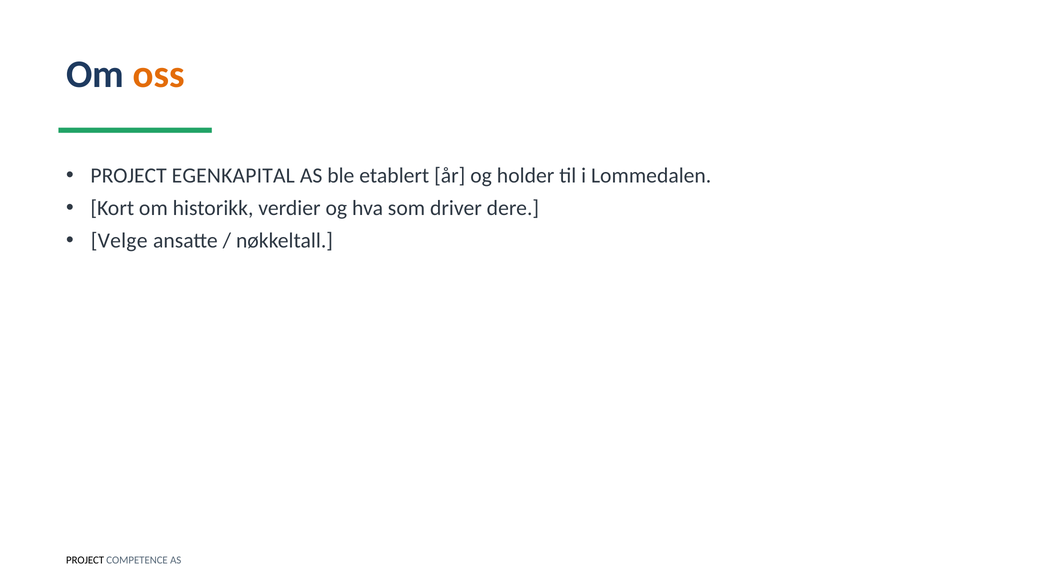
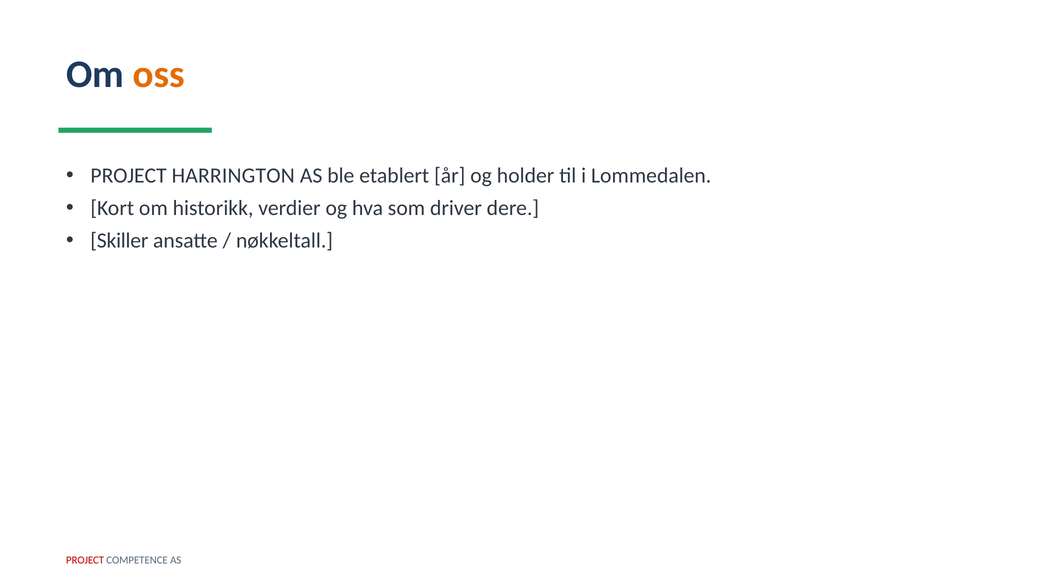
EGENKAPITAL: EGENKAPITAL -> HARRINGTON (233, 176)
Velge: Velge -> Skiller (119, 241)
PROJECT colour: black -> red (85, 561)
